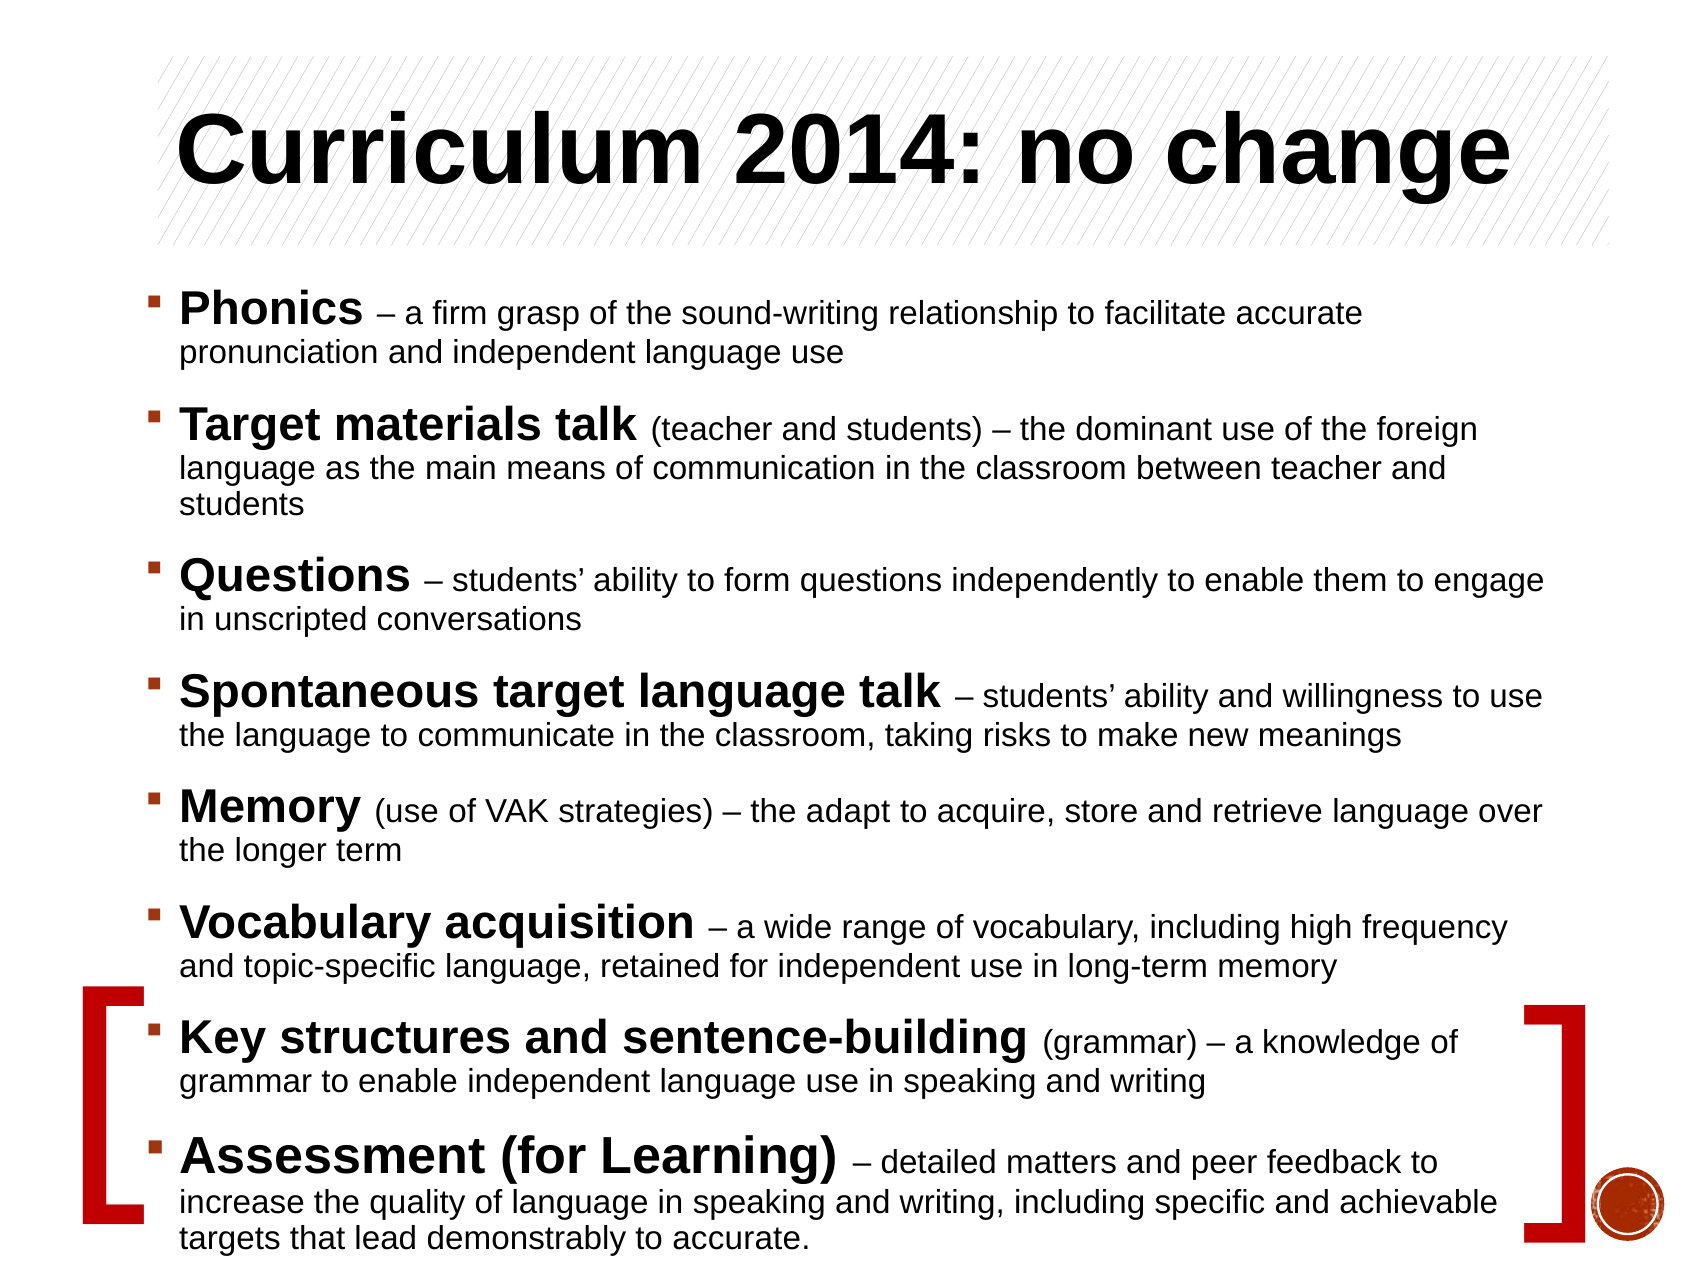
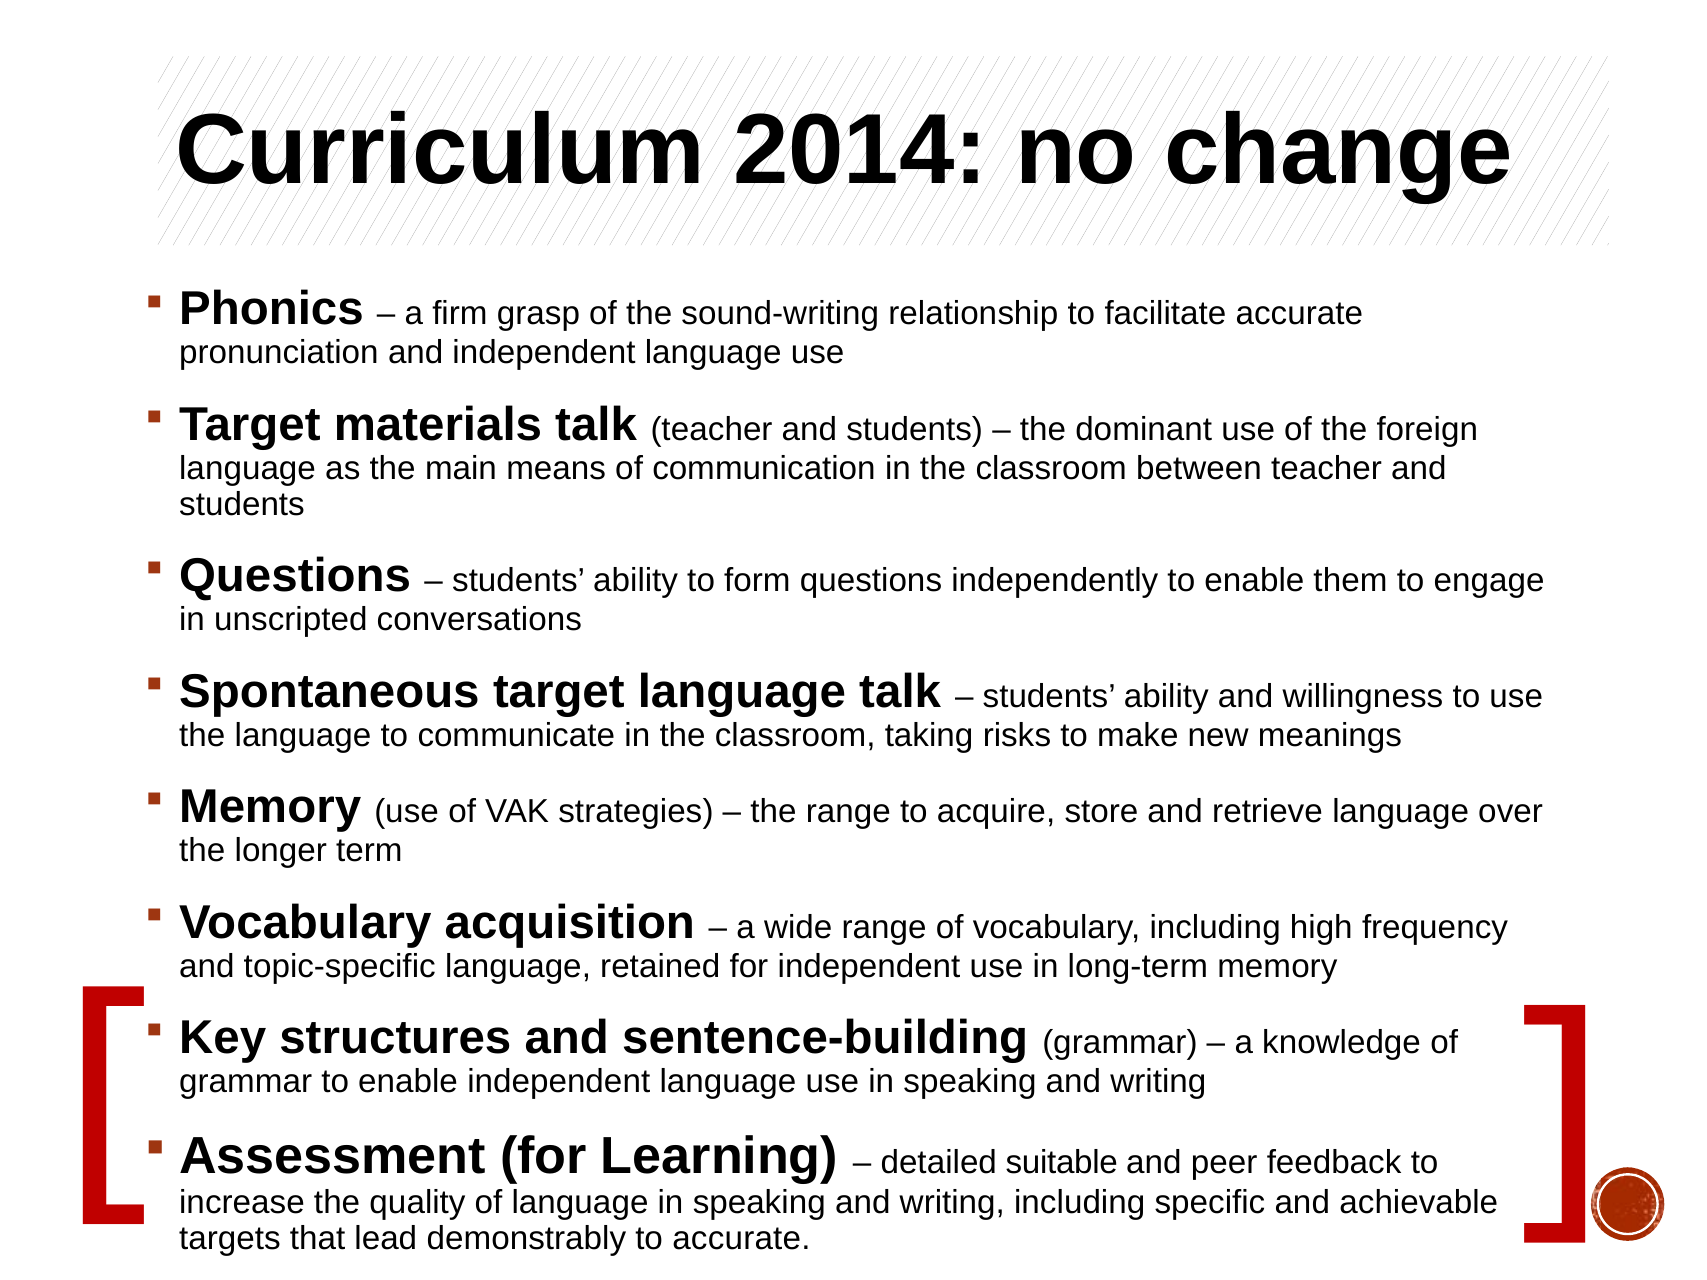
the adapt: adapt -> range (848, 812)
matters: matters -> suitable (1062, 1162)
